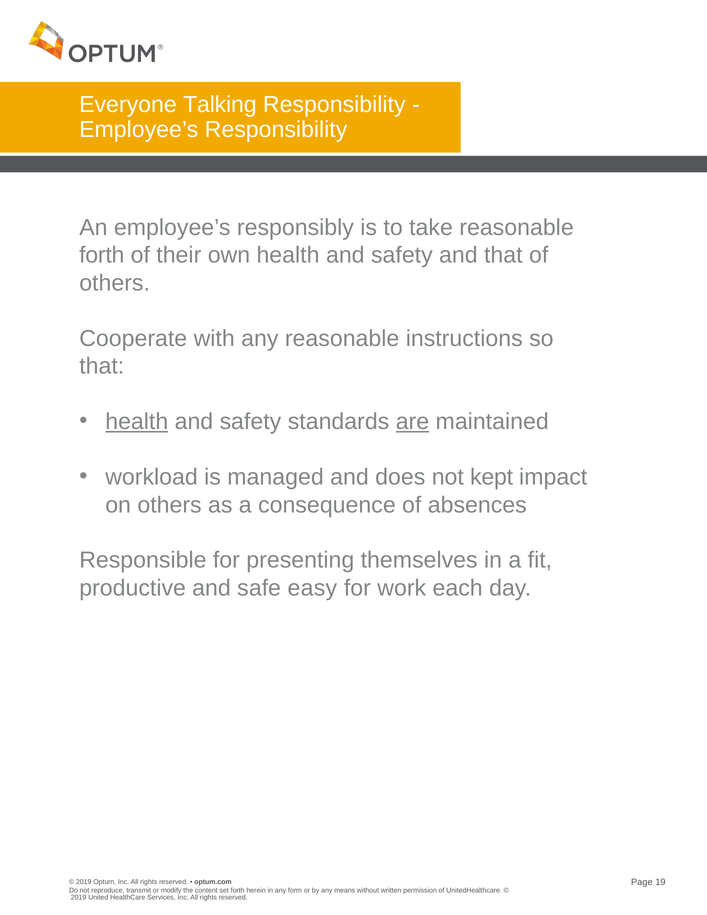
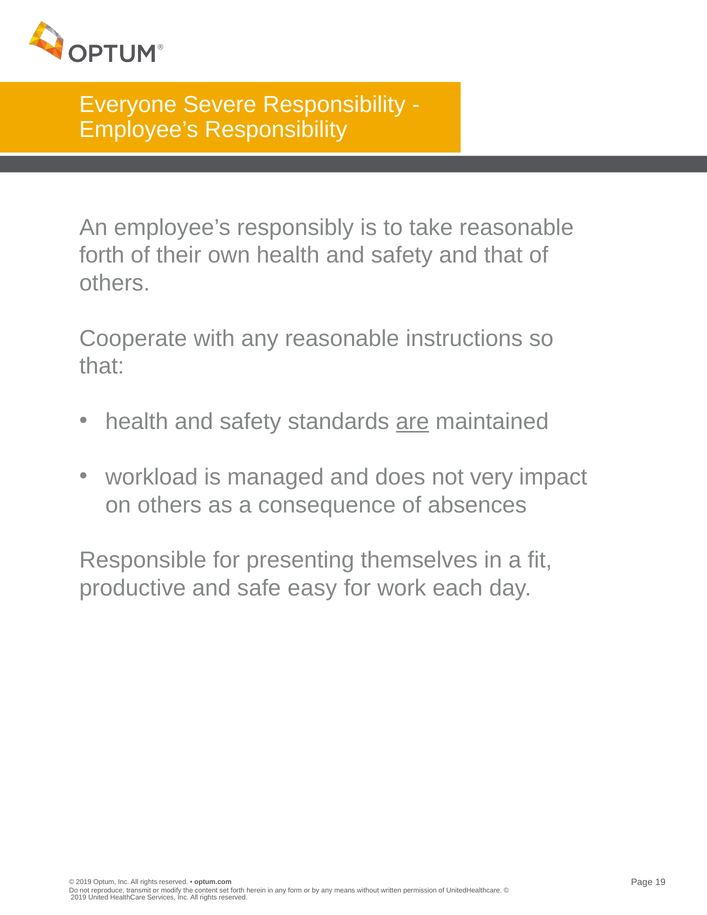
Talking: Talking -> Severe (220, 104)
health underline: present -> none (137, 422)
kept: kept -> very (492, 477)
